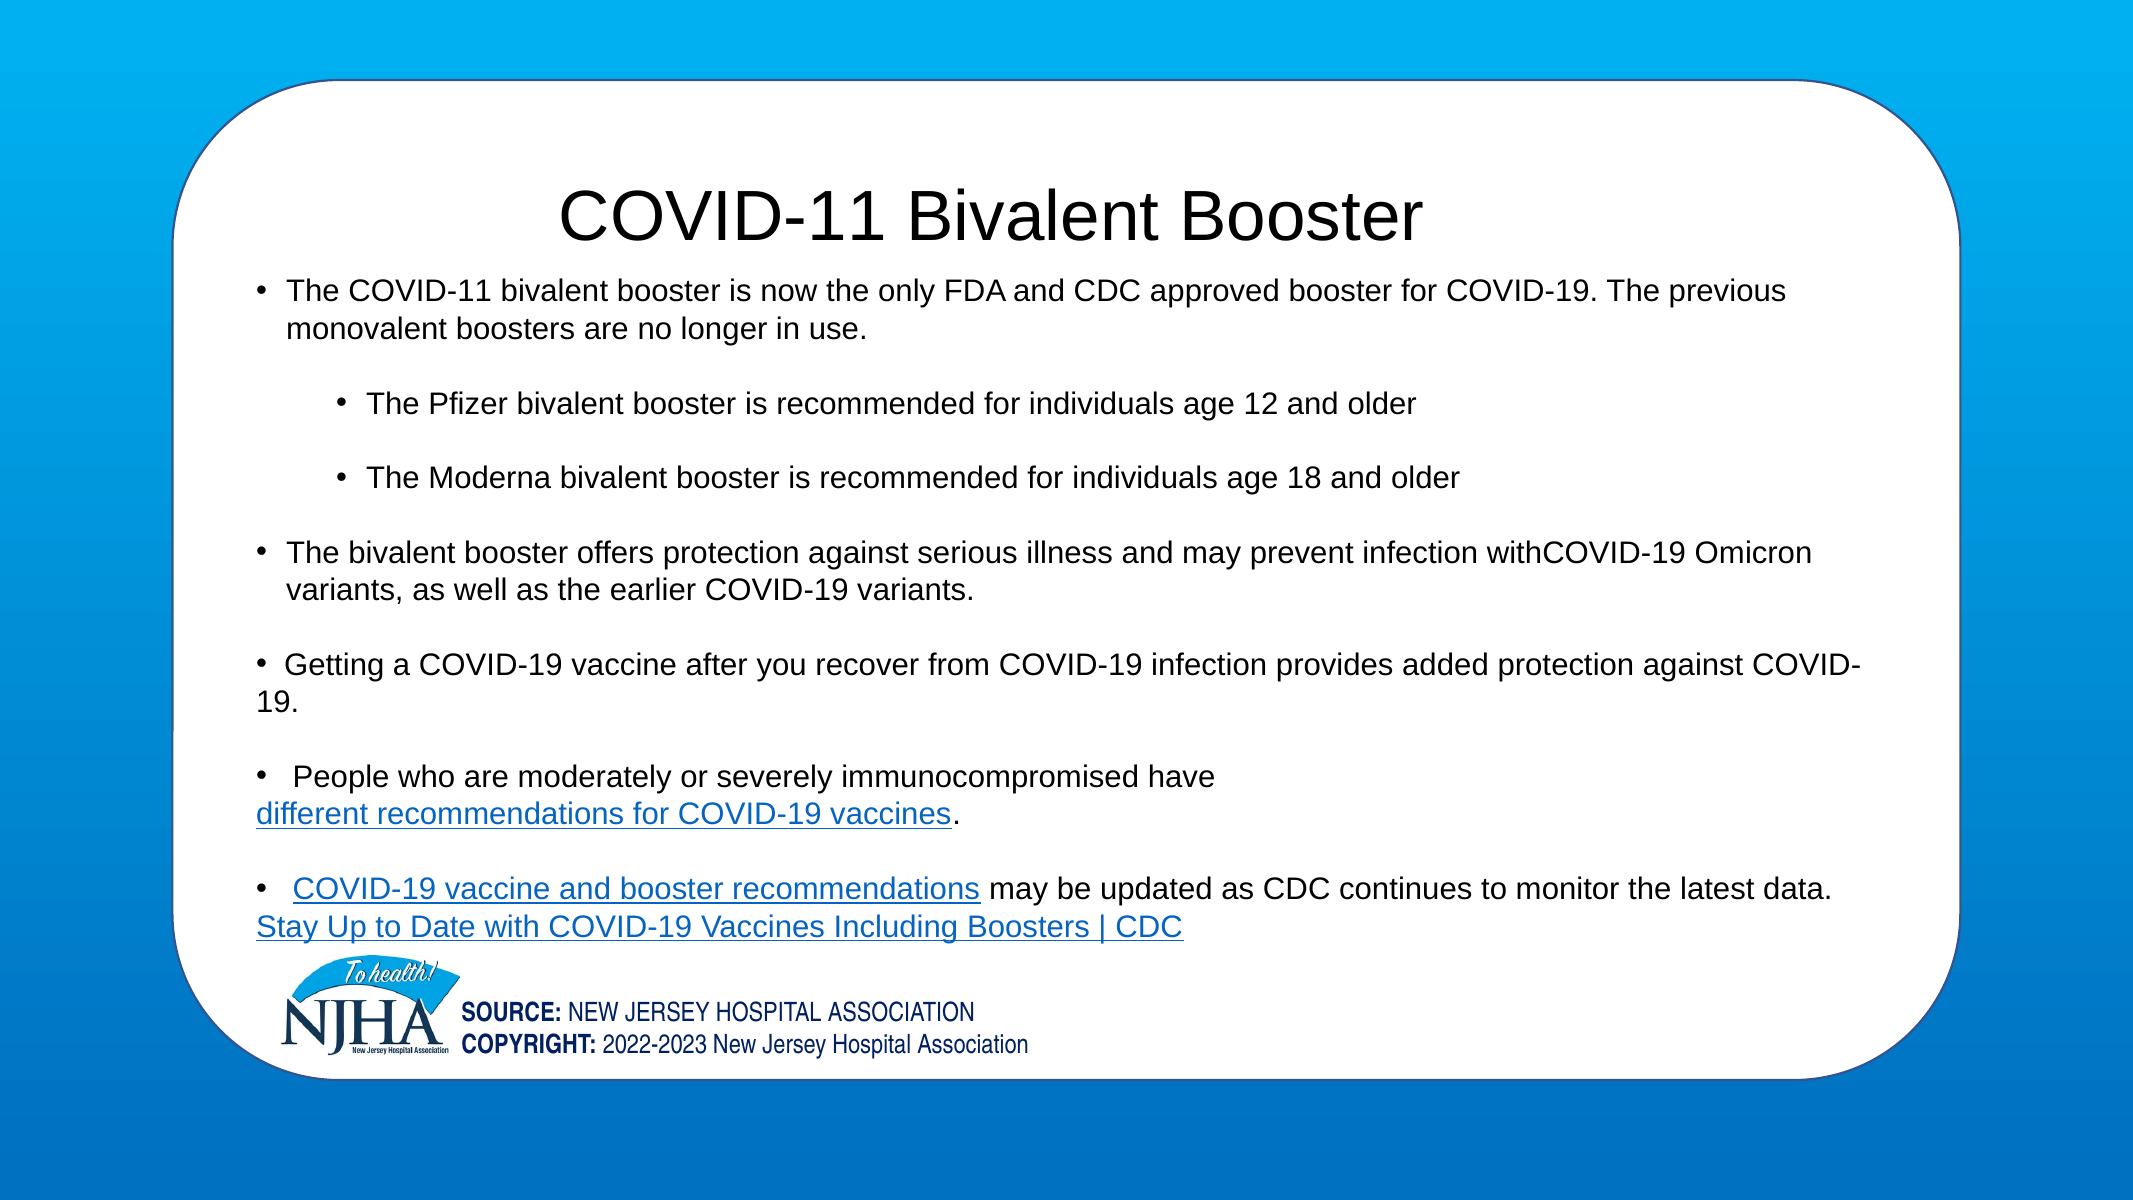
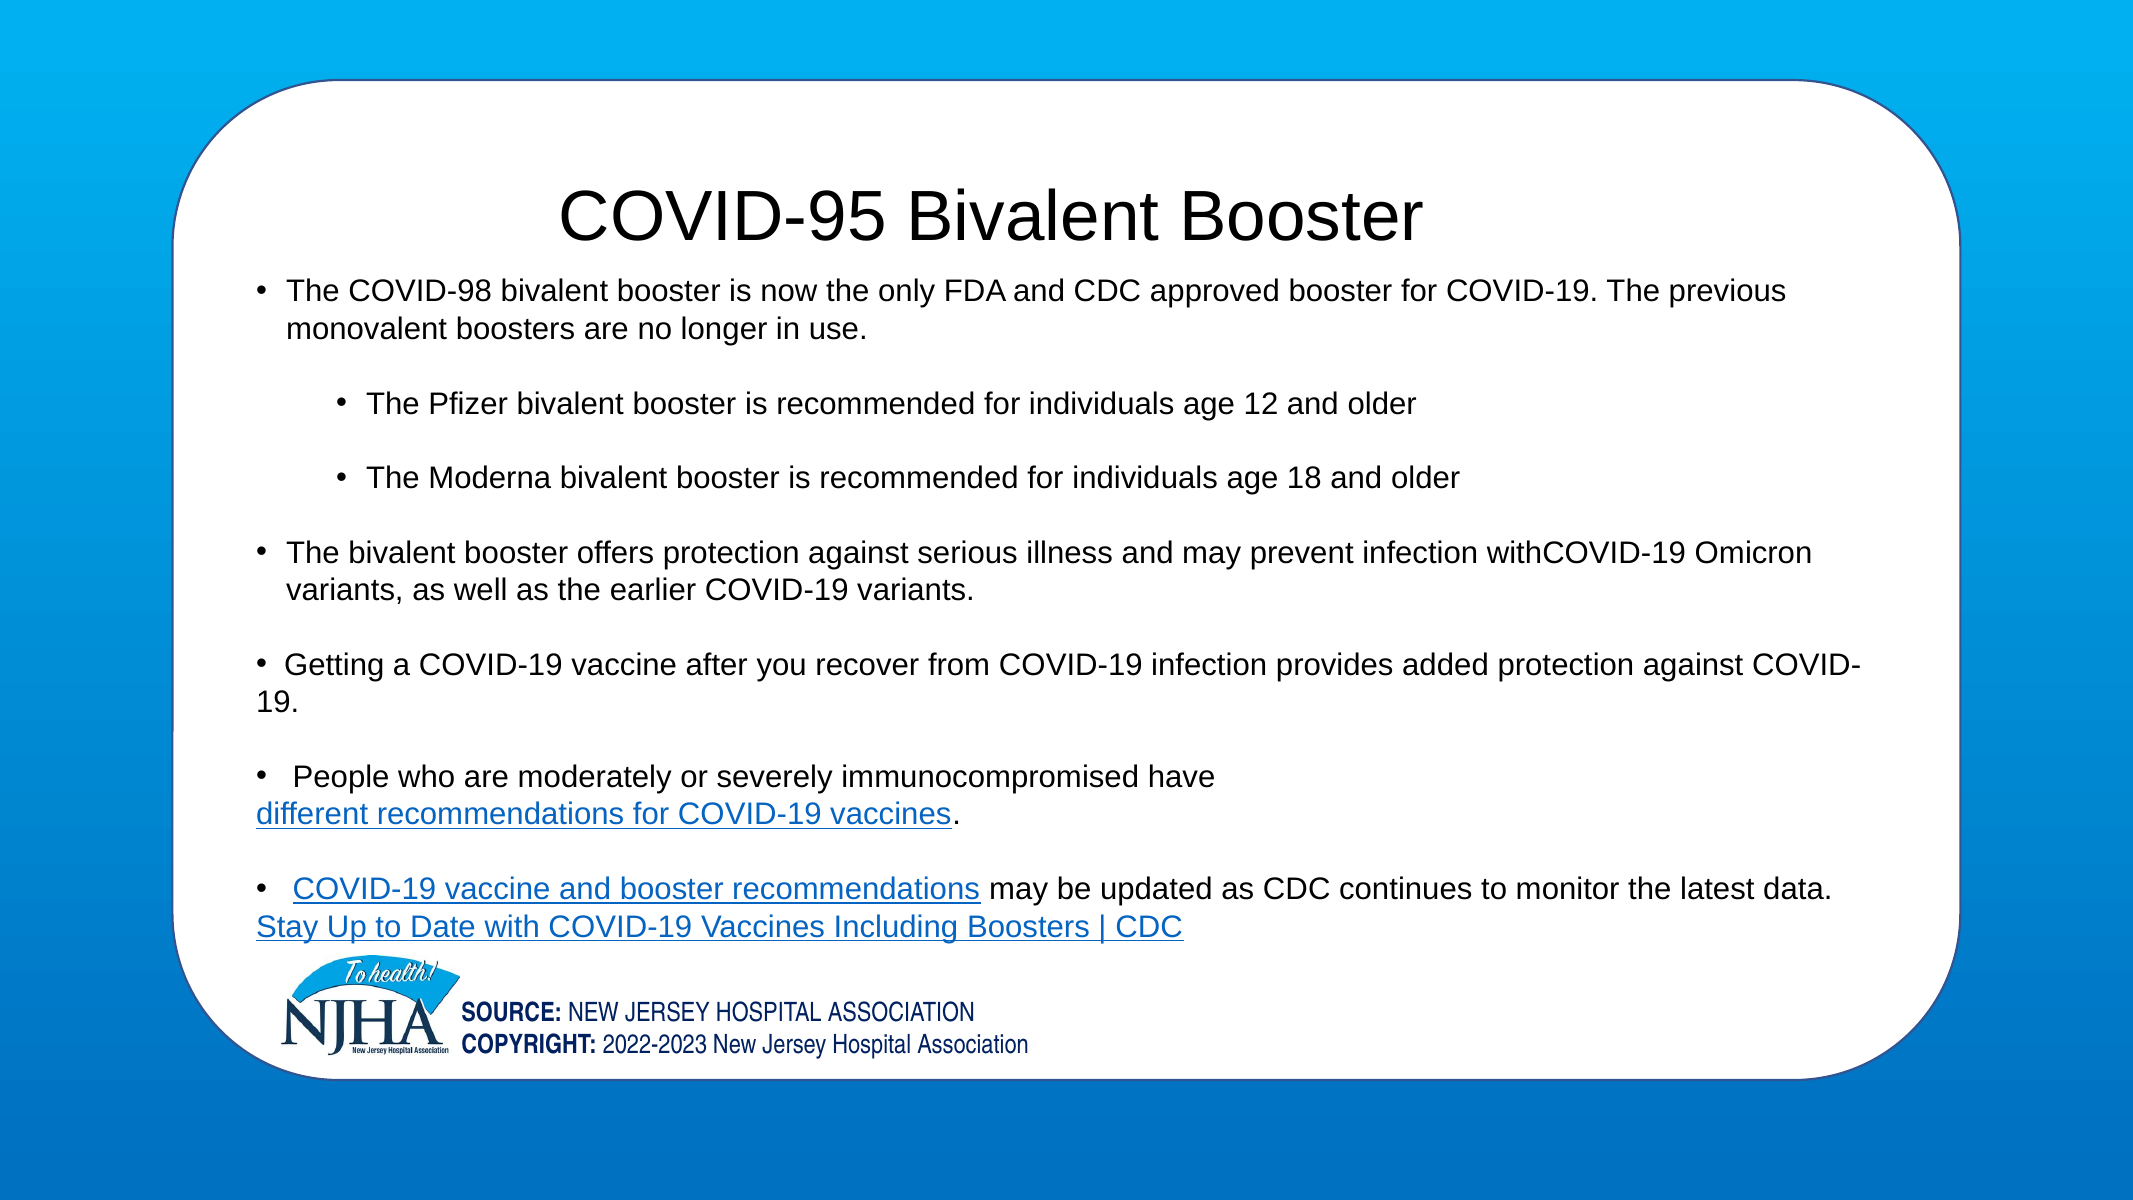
COVID-11: COVID-11 -> COVID-95 (723, 217)
The COVID-11: COVID-11 -> COVID-98 (420, 292)
